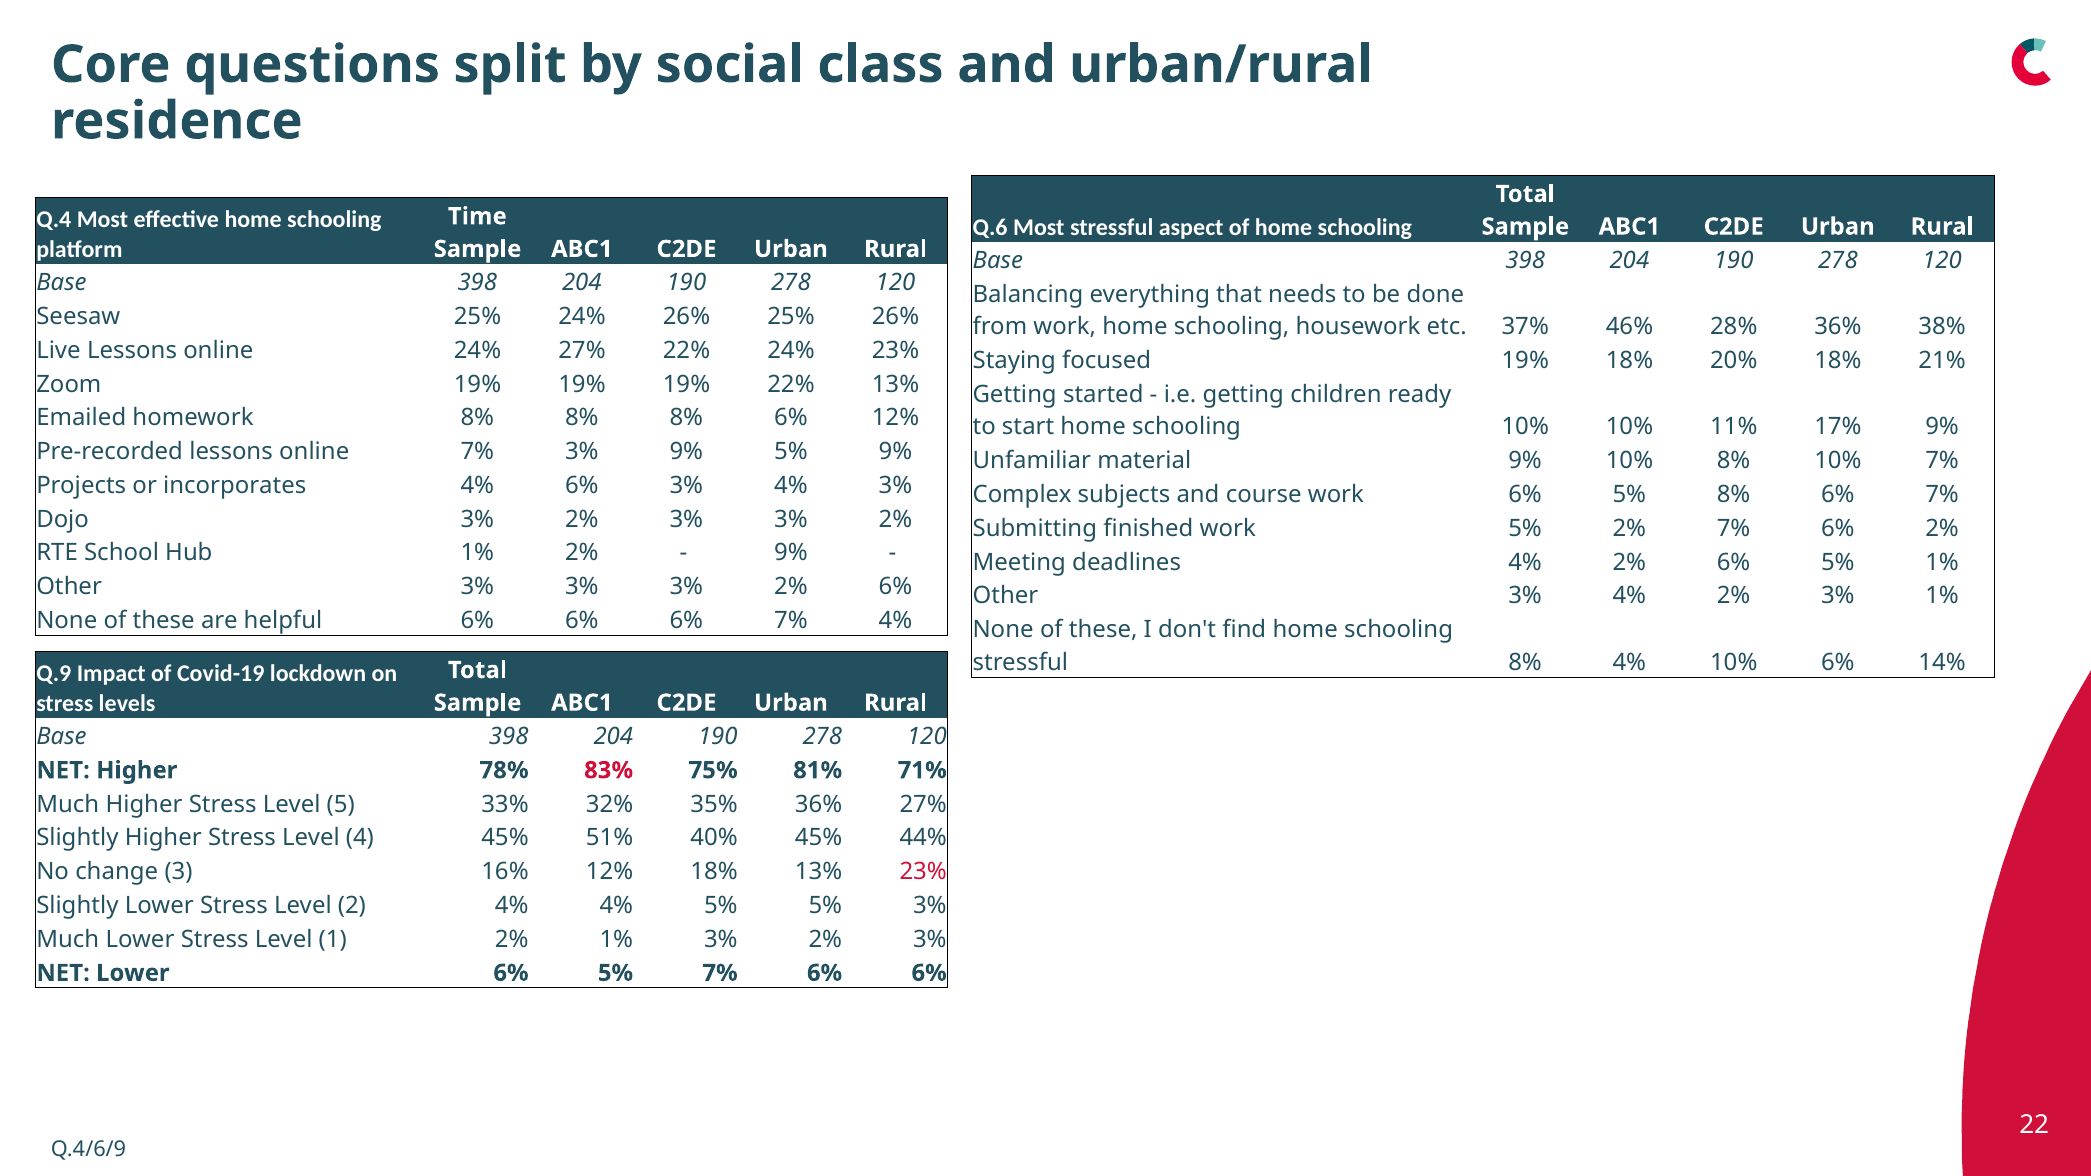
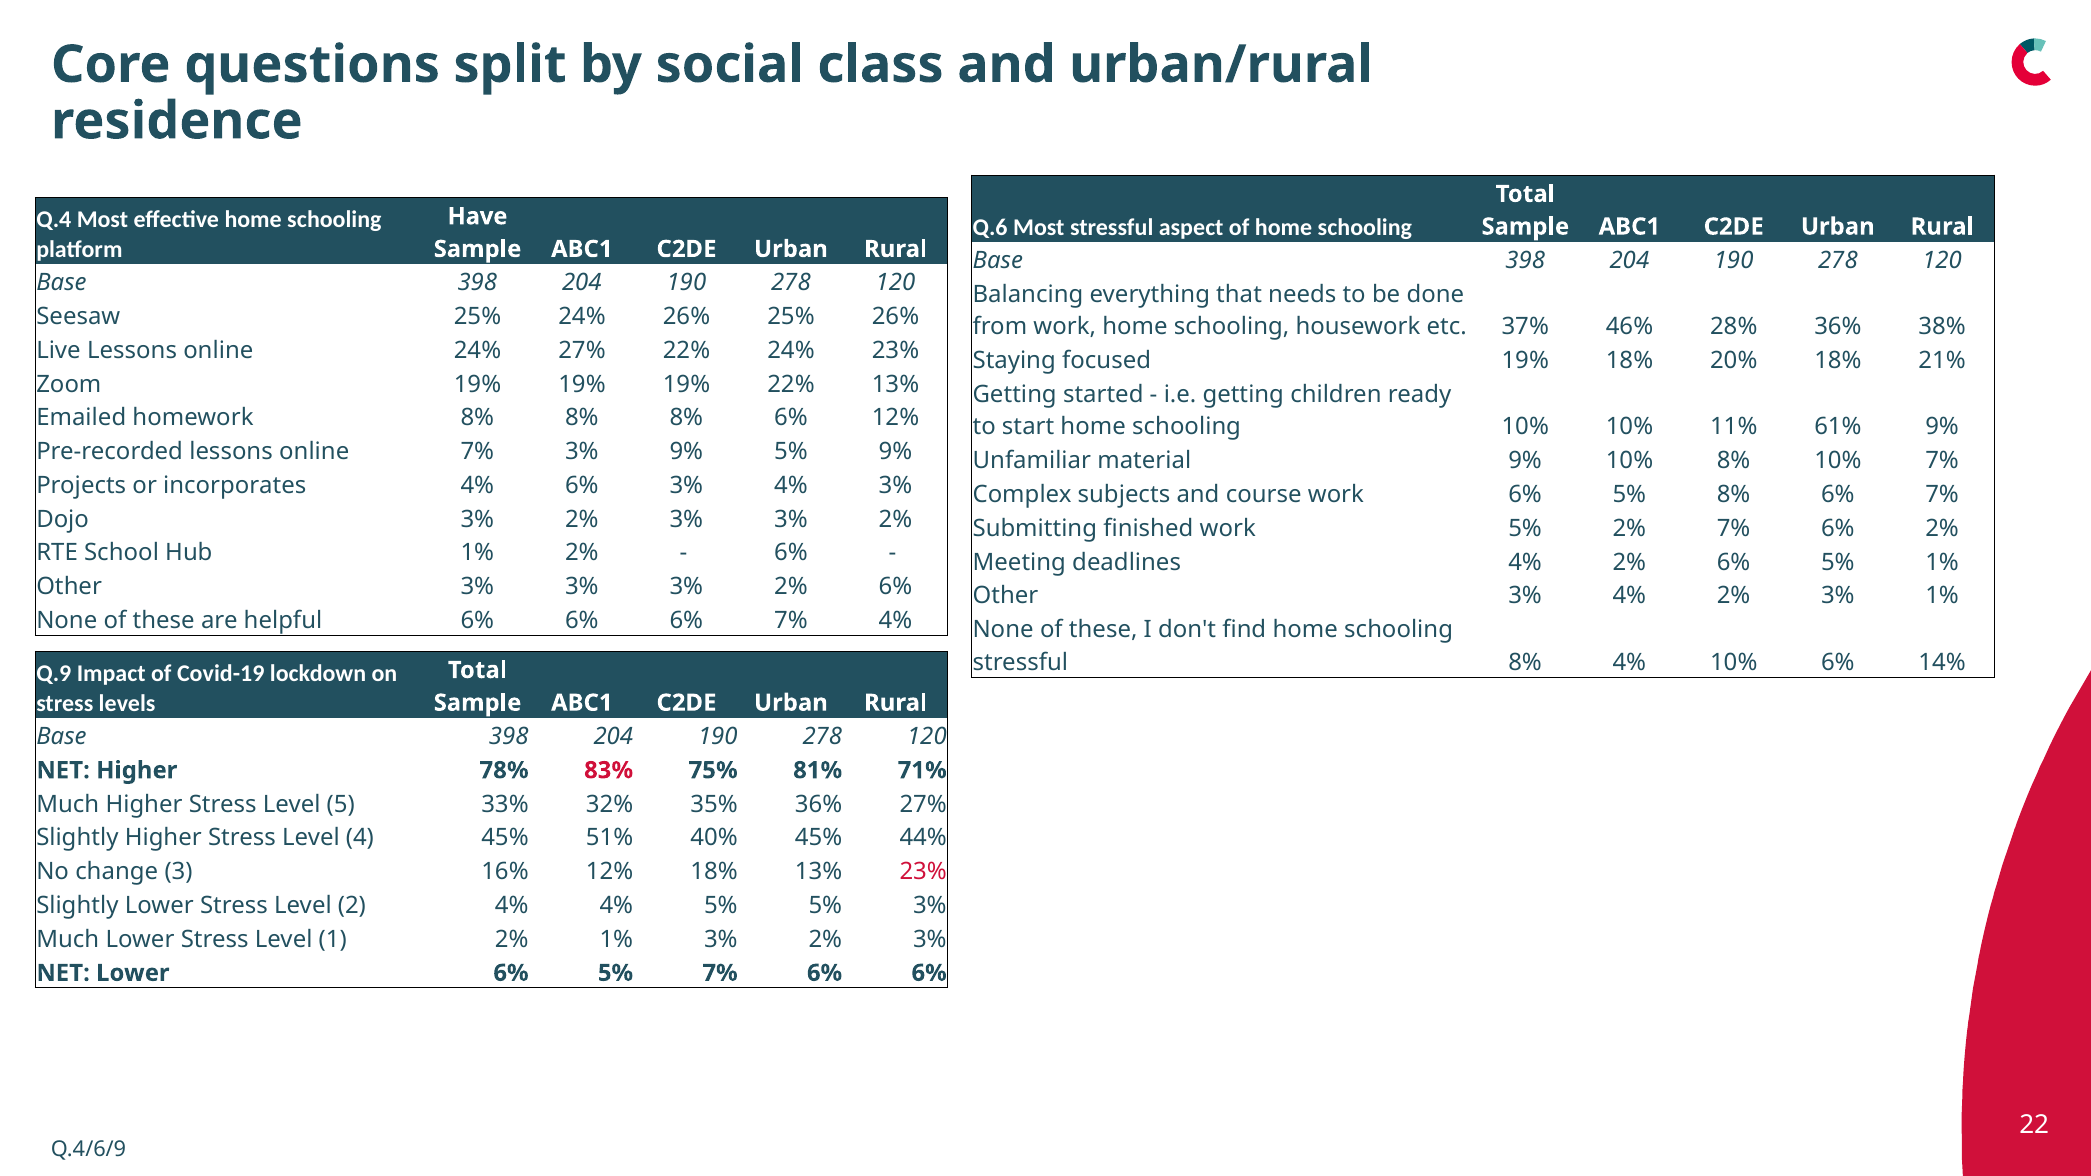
Time: Time -> Have (478, 216)
17%: 17% -> 61% (1838, 427)
9%: 9% -> 6% (791, 553)
